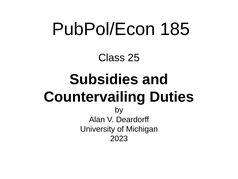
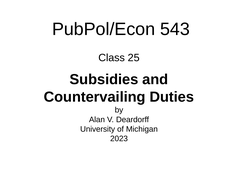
185: 185 -> 543 (175, 29)
